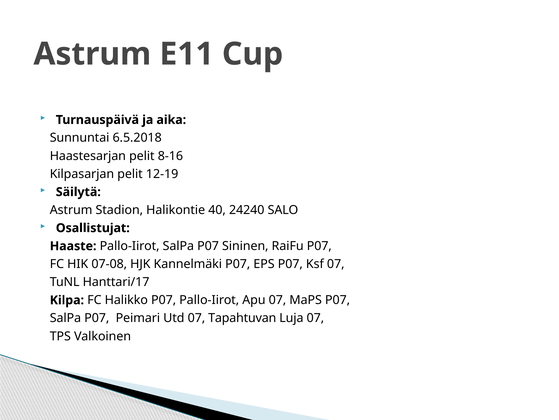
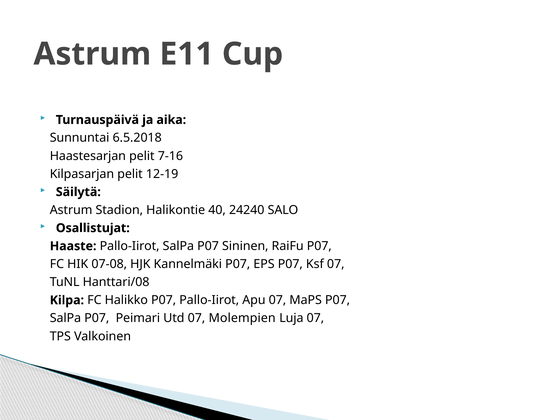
8-16: 8-16 -> 7-16 (170, 156)
Hanttari/17: Hanttari/17 -> Hanttari/08 (116, 282)
Tapahtuvan: Tapahtuvan -> Molempien (242, 318)
